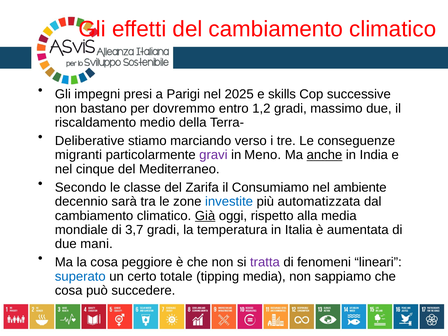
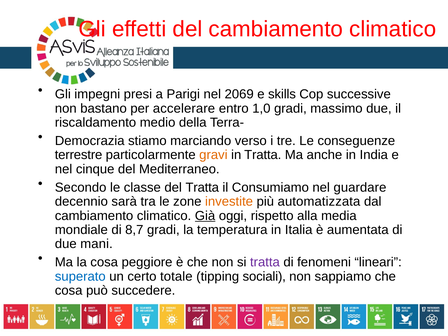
2025: 2025 -> 2069 (239, 94)
dovremmo: dovremmo -> accelerare (184, 108)
1,2: 1,2 -> 1,0 (261, 108)
Deliberative: Deliberative -> Democrazia (90, 141)
migranti: migranti -> terrestre (79, 155)
gravi colour: purple -> orange (213, 155)
in Meno: Meno -> Tratta (263, 155)
anche underline: present -> none (324, 155)
del Zarifa: Zarifa -> Tratta (202, 187)
ambiente: ambiente -> guardare (360, 187)
investite colour: blue -> orange (229, 202)
3,7: 3,7 -> 8,7 (134, 230)
tipping media: media -> sociali (264, 276)
